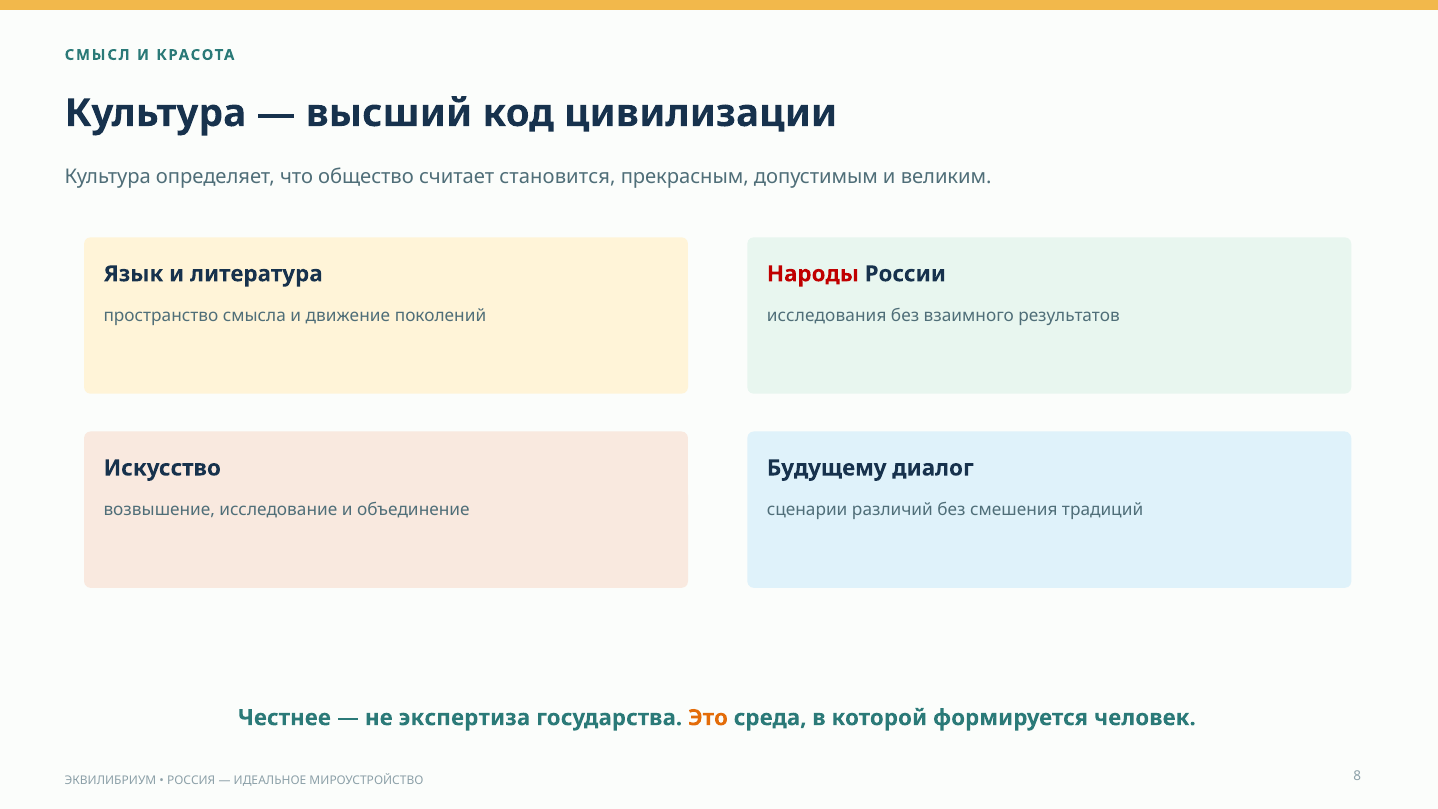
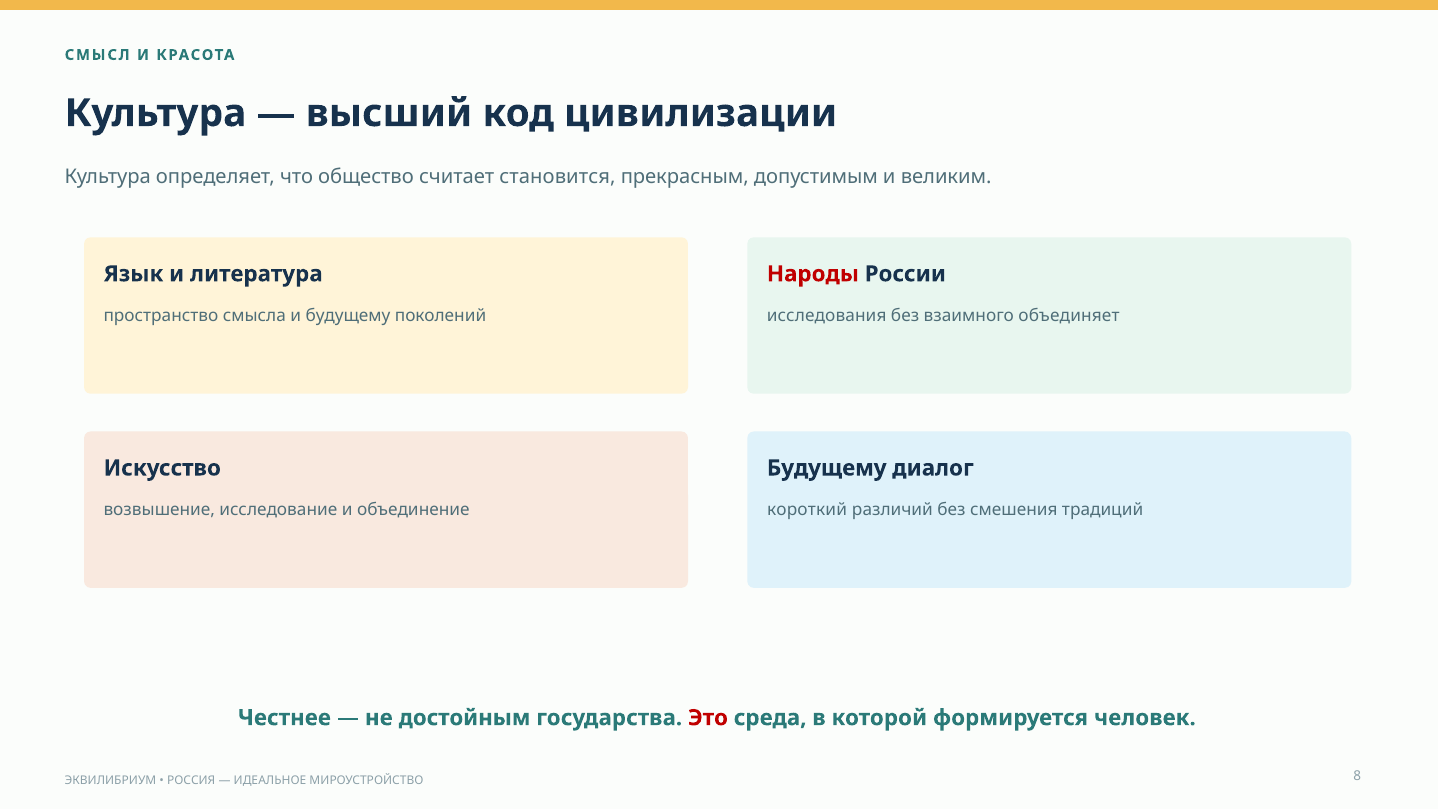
и движение: движение -> будущему (348, 316)
результатов: результатов -> объединяет (1069, 316)
сценарии: сценарии -> короткий (807, 510)
экспертиза: экспертиза -> достойным (465, 718)
Это colour: orange -> red (708, 718)
